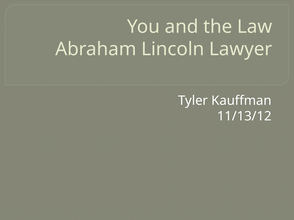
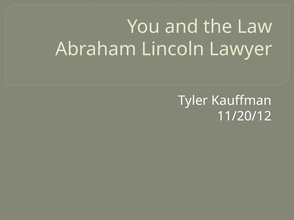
11/13/12: 11/13/12 -> 11/20/12 (244, 117)
